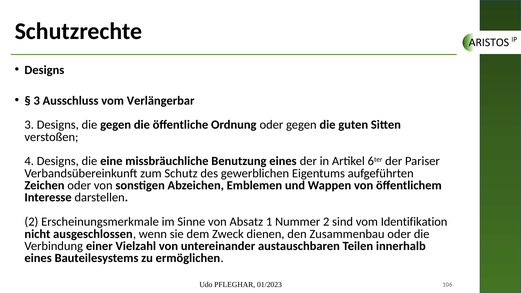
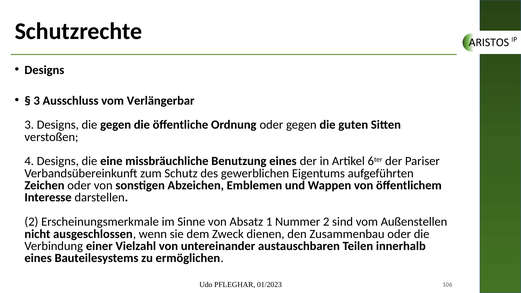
Identifikation: Identifikation -> Außenstellen (414, 222)
